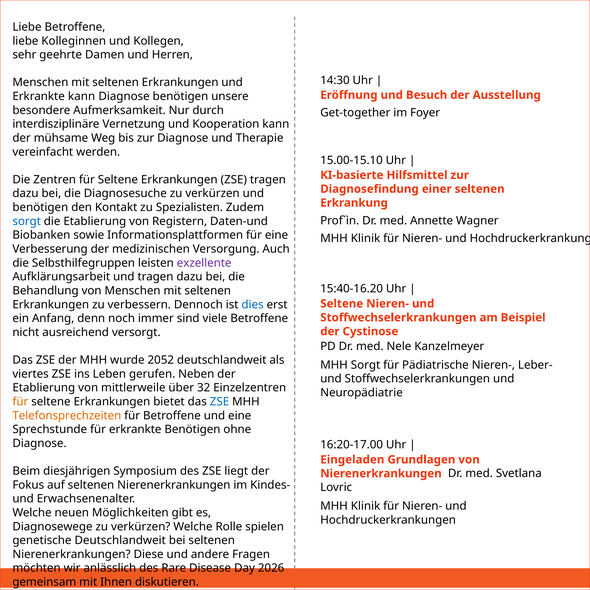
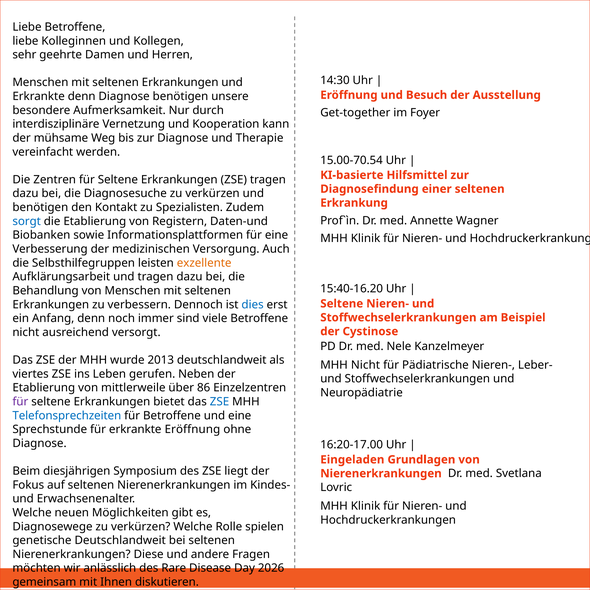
Erkrankte kann: kann -> denn (82, 96)
15.00-15.10: 15.00-15.10 -> 15.00-70.54 (352, 160)
exzellente colour: purple -> orange (204, 263)
2052: 2052 -> 2013 (161, 360)
MHH Sorgt: Sorgt -> Nicht (365, 365)
32: 32 -> 86 (204, 388)
für colour: orange -> purple (20, 402)
Telefonsprechzeiten colour: orange -> blue (67, 416)
erkrankte Benötigen: Benötigen -> Eröffnung (192, 429)
